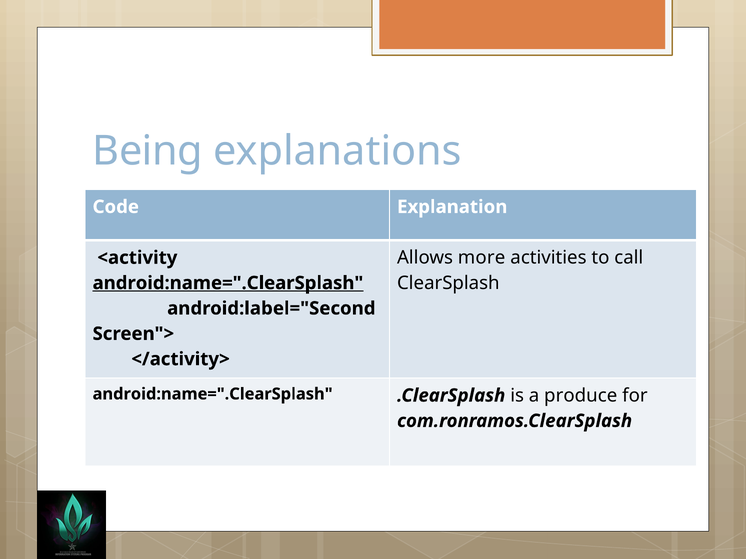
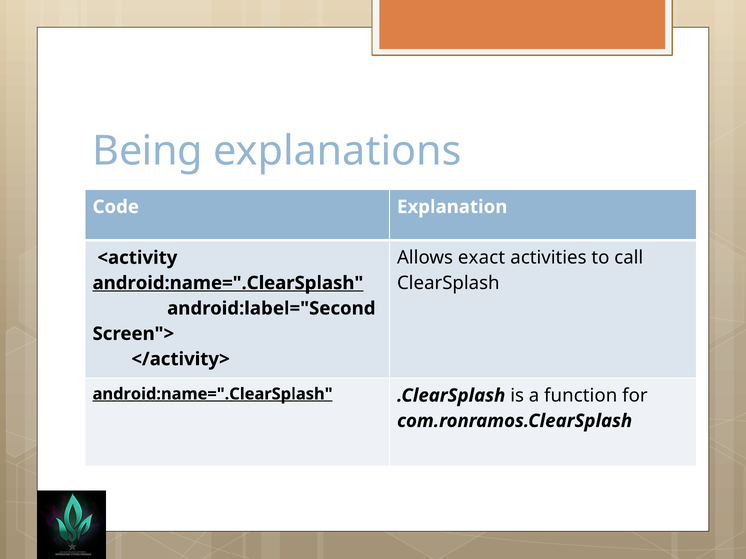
more: more -> exact (482, 258)
android:name=".ClearSplash underline: none -> present (213, 394)
produce: produce -> function (581, 396)
